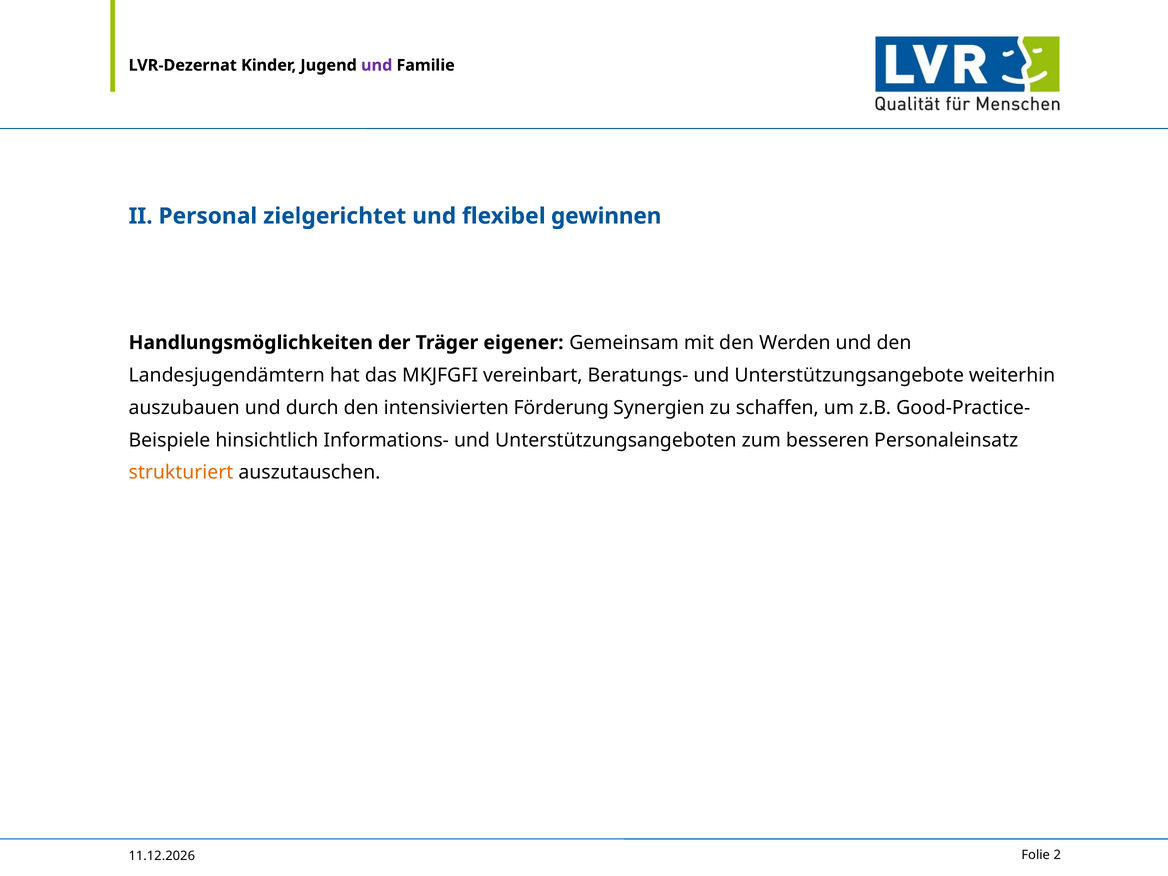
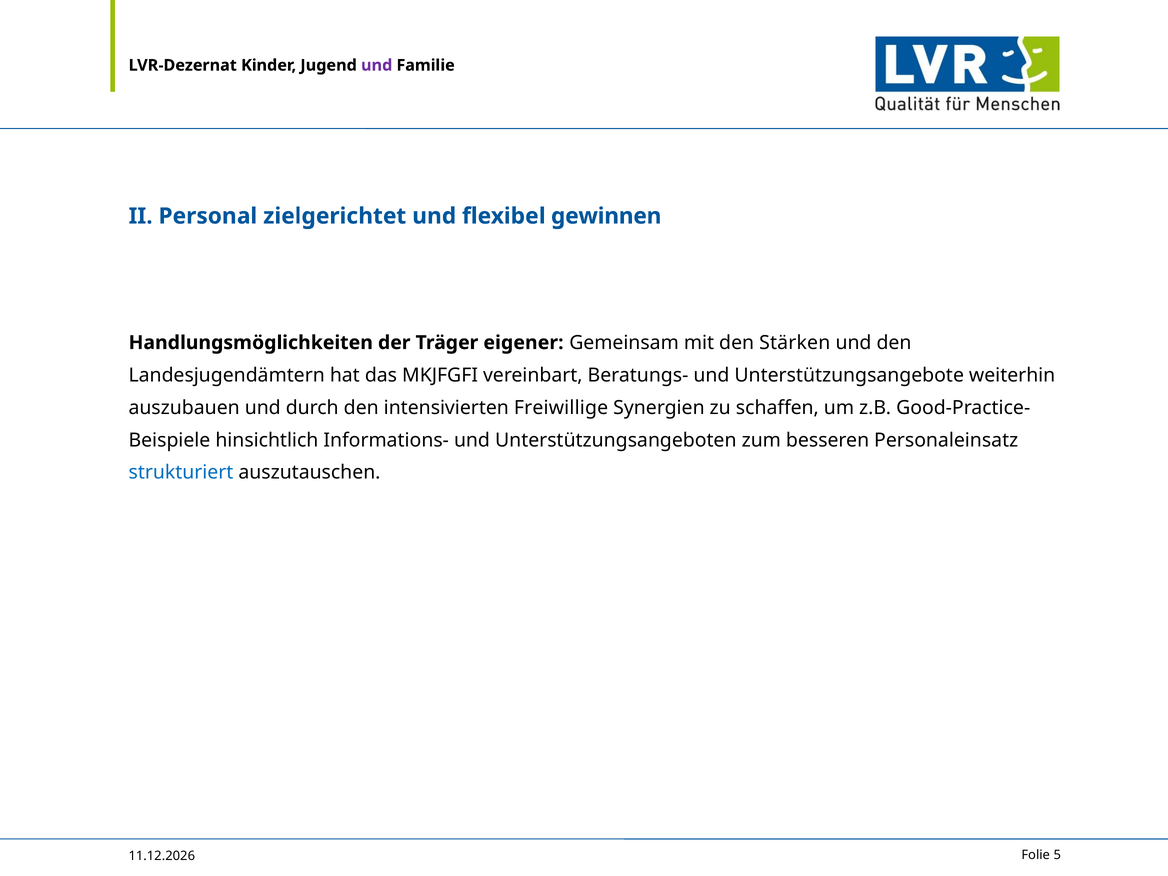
Werden: Werden -> Stärken (795, 343)
Förderung: Förderung -> Freiwillige (561, 408)
strukturiert colour: orange -> blue (181, 473)
2: 2 -> 5 (1057, 855)
